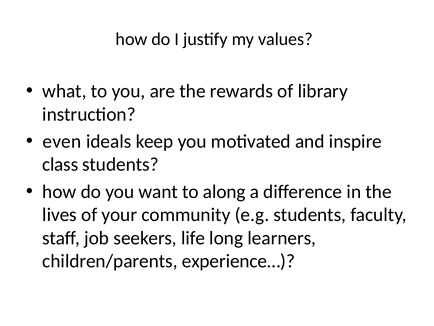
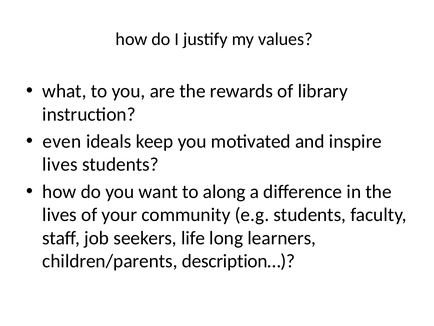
class: class -> lives (60, 164)
experience…: experience… -> description… (238, 261)
